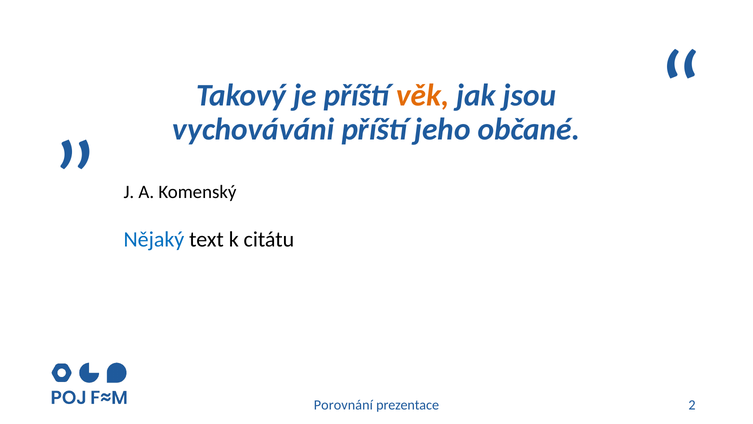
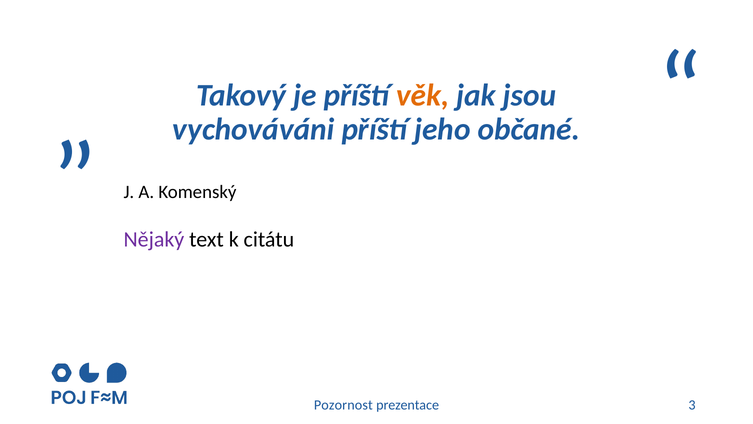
Nějaký colour: blue -> purple (154, 239)
Porovnání: Porovnání -> Pozornost (343, 405)
2: 2 -> 3 (692, 405)
